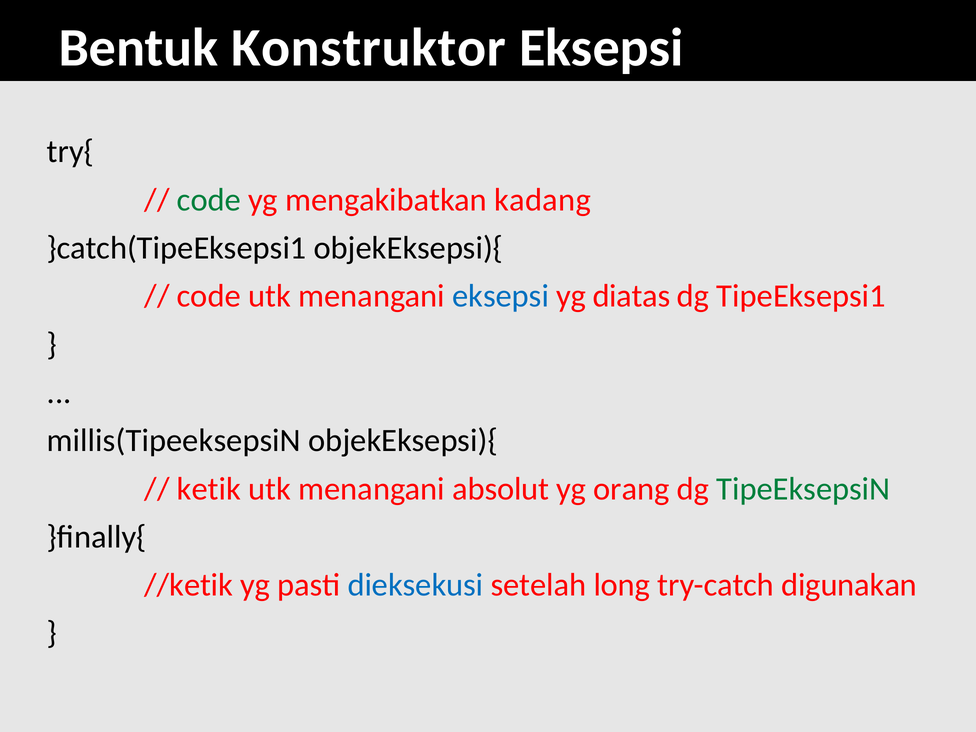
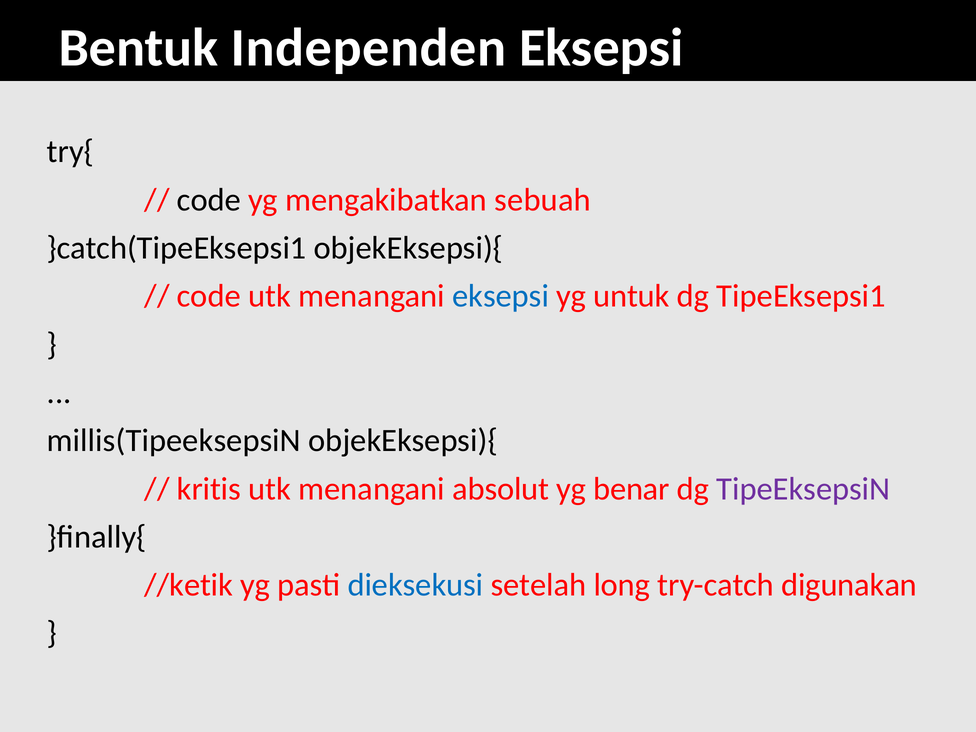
Konstruktor: Konstruktor -> Independen (368, 48)
code colour: green -> black (209, 200)
kadang: kadang -> sebuah (543, 200)
diatas: diatas -> untuk (631, 296)
ketik: ketik -> kritis (209, 489)
orang: orang -> benar (631, 489)
TipeEksepsiN colour: green -> purple (803, 489)
